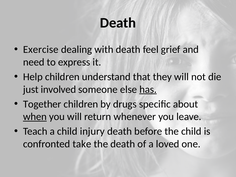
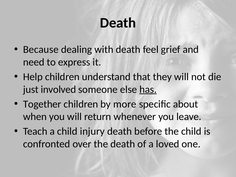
Exercise: Exercise -> Because (41, 50)
drugs: drugs -> more (125, 104)
when underline: present -> none (35, 117)
take: take -> over (82, 144)
